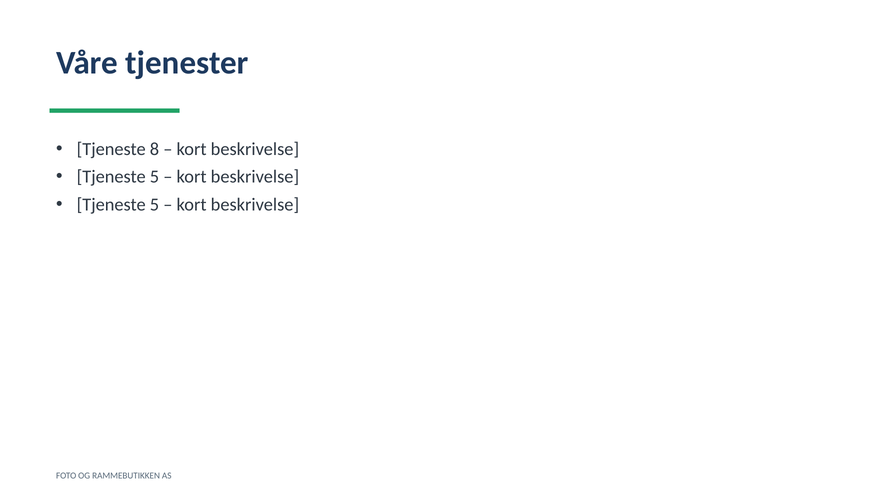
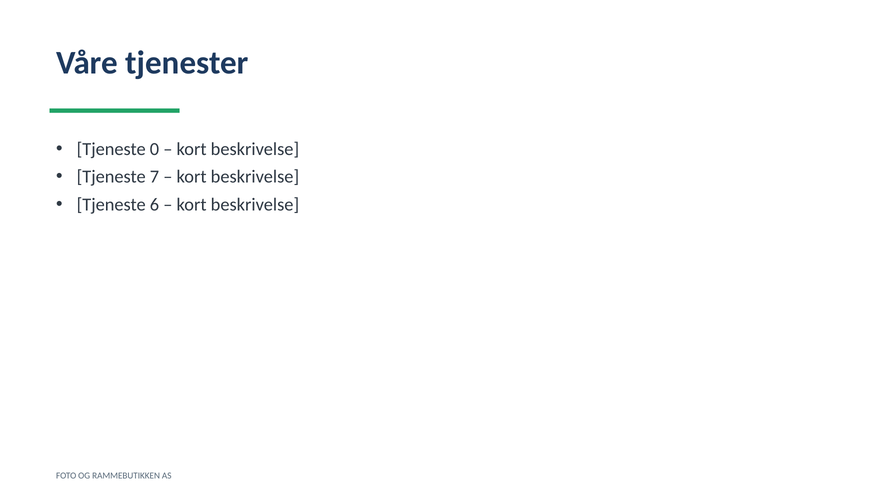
8: 8 -> 0 (154, 149)
5: 5 -> 7 (154, 177)
5: 5 -> 6 (154, 204)
